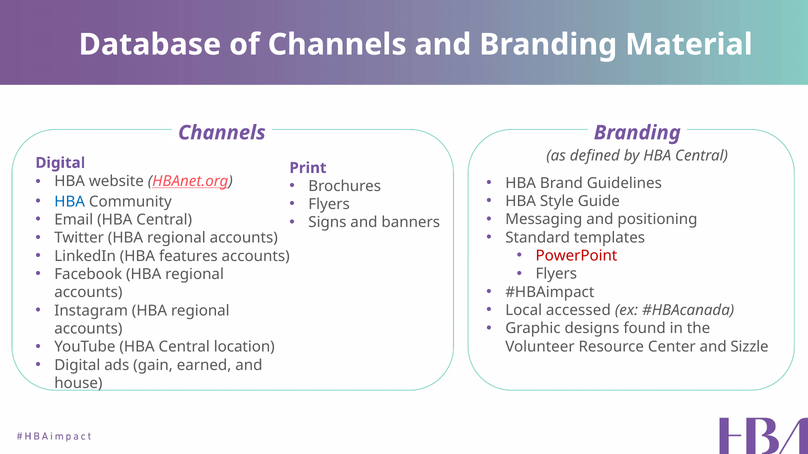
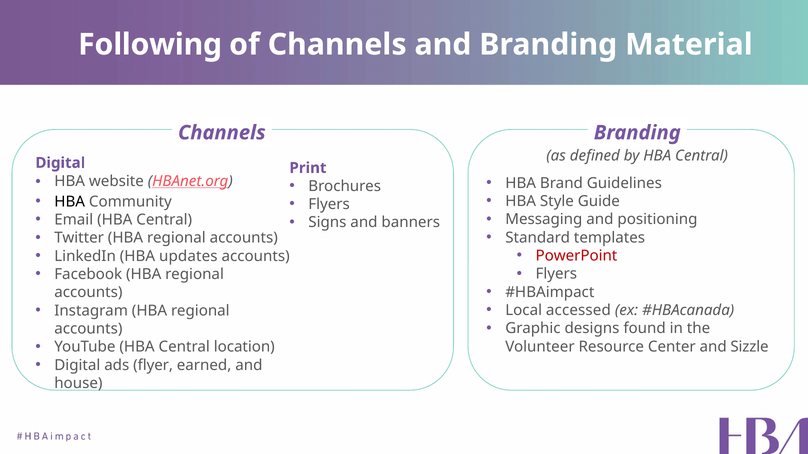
Database: Database -> Following (150, 45)
HBA colour: blue -> black (70, 202)
features: features -> updates (188, 256)
gain: gain -> flyer (153, 365)
